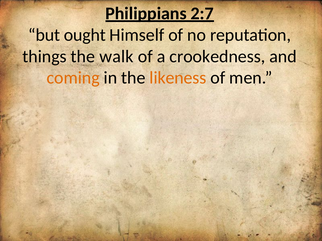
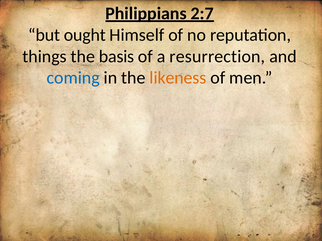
walk: walk -> basis (117, 56)
crookedness: crookedness -> resurrection (217, 56)
coming colour: orange -> blue (73, 78)
